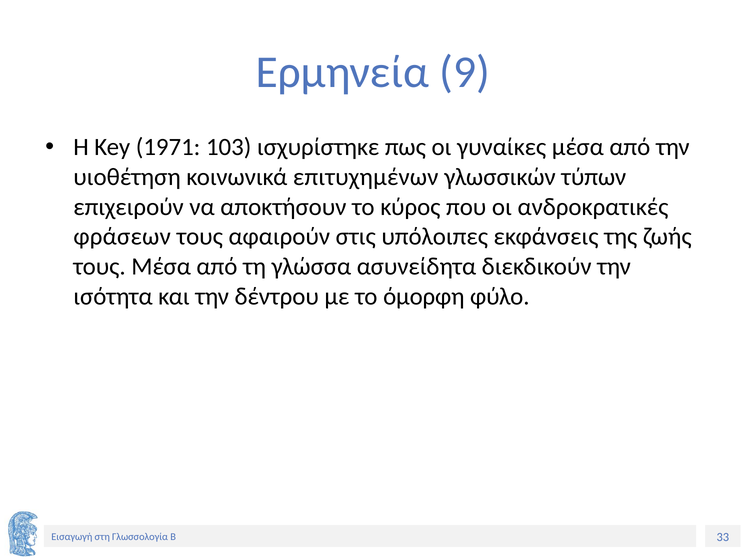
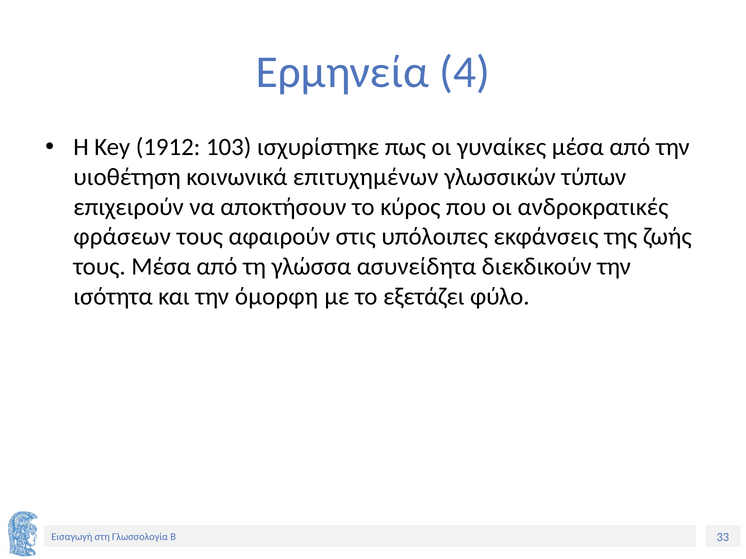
9: 9 -> 4 (465, 72)
1971: 1971 -> 1912 (168, 147)
δέντρου: δέντρου -> όμορφη (277, 297)
όμορφη: όμορφη -> εξετάζει (424, 297)
